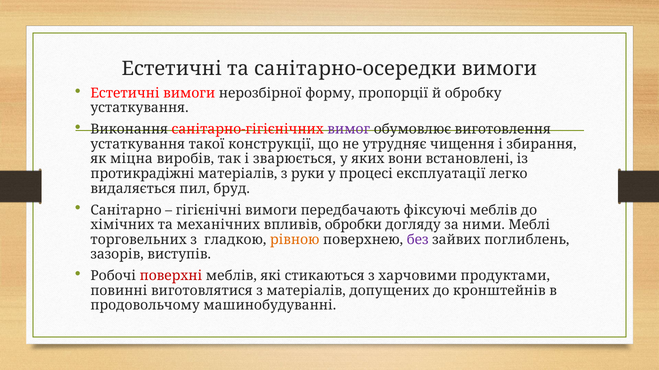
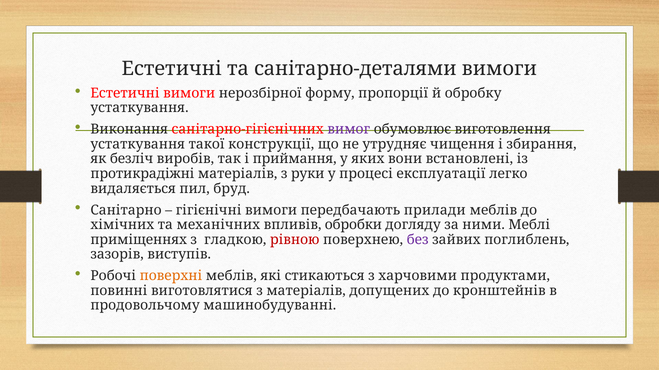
санітарно-осередки: санітарно-осередки -> санітарно-деталями (355, 69)
міцна: міцна -> безліч (132, 159)
зварюється: зварюється -> приймання (295, 159)
фіксуючі: фіксуючі -> прилади (435, 210)
торговельних: торговельних -> приміщеннях (139, 240)
рівною colour: orange -> red (295, 240)
поверхні colour: red -> orange (171, 276)
